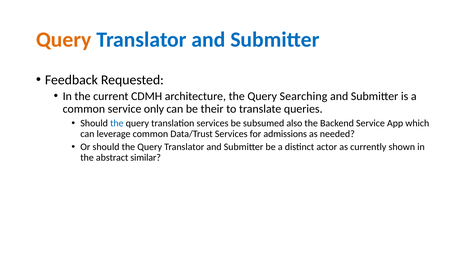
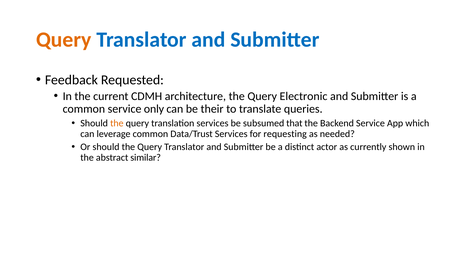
Searching: Searching -> Electronic (304, 96)
the colour: blue -> orange (117, 123)
also: also -> that (294, 123)
admissions: admissions -> requesting (285, 134)
